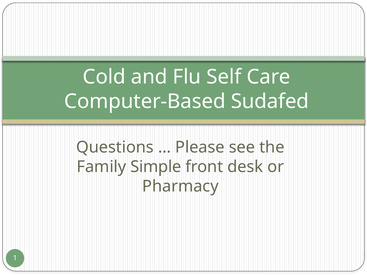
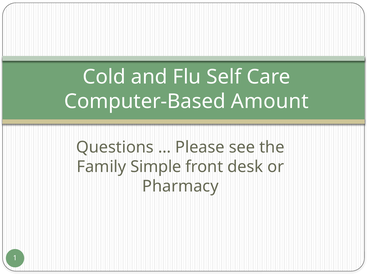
Sudafed: Sudafed -> Amount (270, 101)
